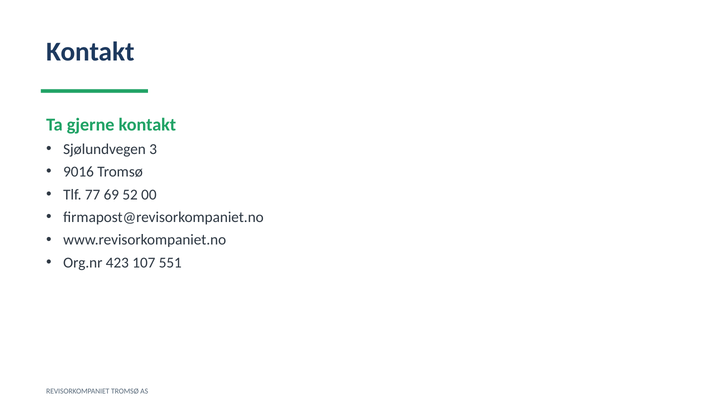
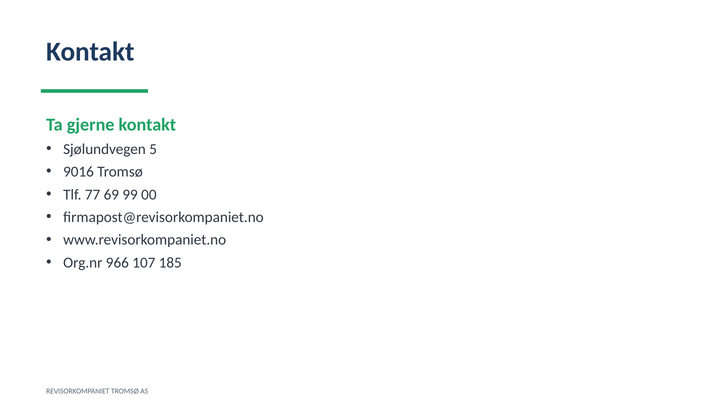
3: 3 -> 5 (153, 149)
52: 52 -> 99 (130, 195)
423: 423 -> 966 (117, 263)
551: 551 -> 185 (170, 263)
